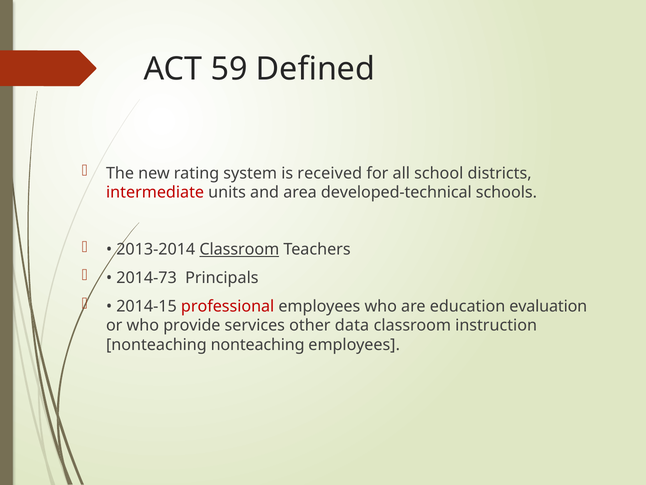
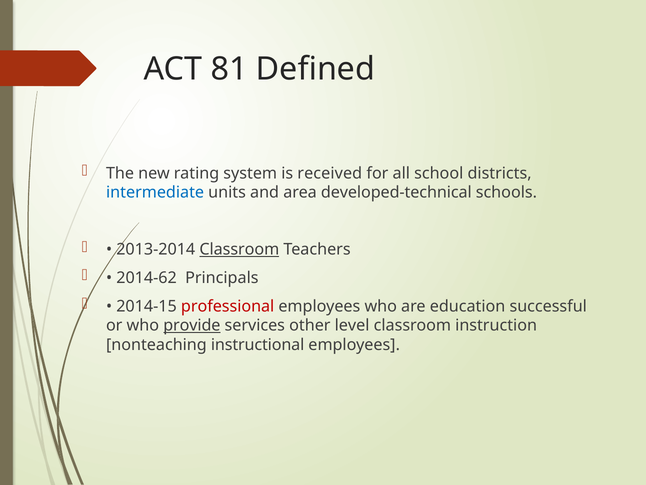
59: 59 -> 81 (229, 69)
intermediate colour: red -> blue (155, 192)
2014-73: 2014-73 -> 2014-62 (147, 278)
evaluation: evaluation -> successful (548, 306)
provide underline: none -> present (192, 325)
data: data -> level (352, 325)
nonteaching nonteaching: nonteaching -> instructional (258, 345)
